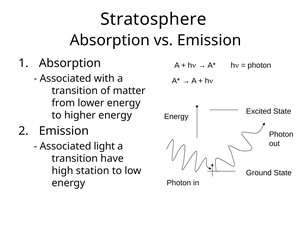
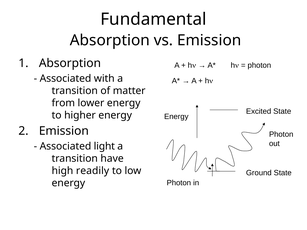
Stratosphere: Stratosphere -> Fundamental (153, 19)
station: station -> readily (93, 171)
